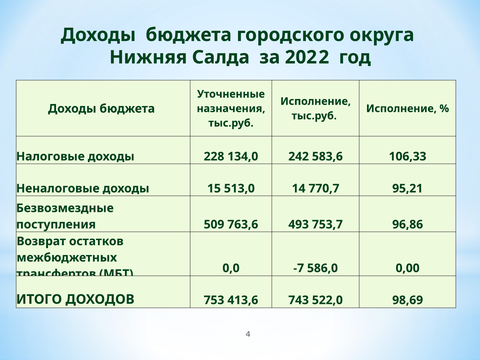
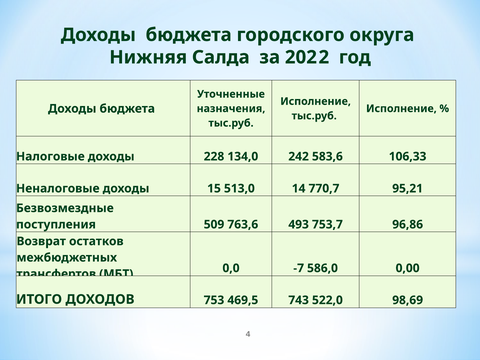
413,6: 413,6 -> 469,5 (243, 300)
